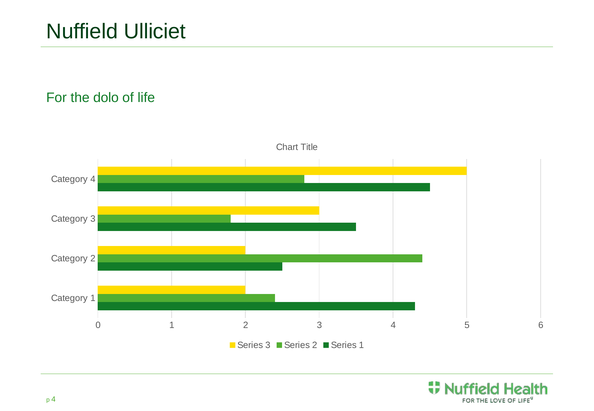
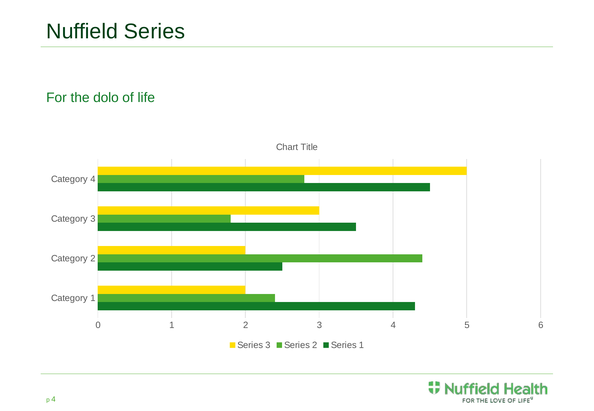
Nuffield Ulliciet: Ulliciet -> Series (155, 31)
